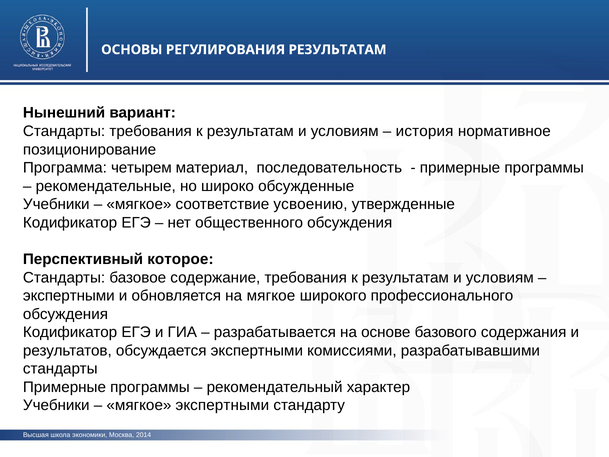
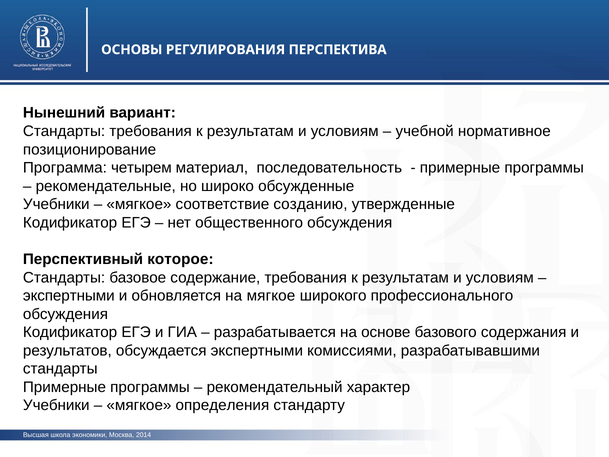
РЕГУЛИРОВАНИЯ РЕЗУЛЬТАТАМ: РЕЗУЛЬТАТАМ -> ПЕРСПЕКТИВА (338, 50)
история: история -> учебной (425, 131)
усвоению: усвоению -> созданию (310, 204)
мягкое экспертными: экспертными -> определения (222, 405)
